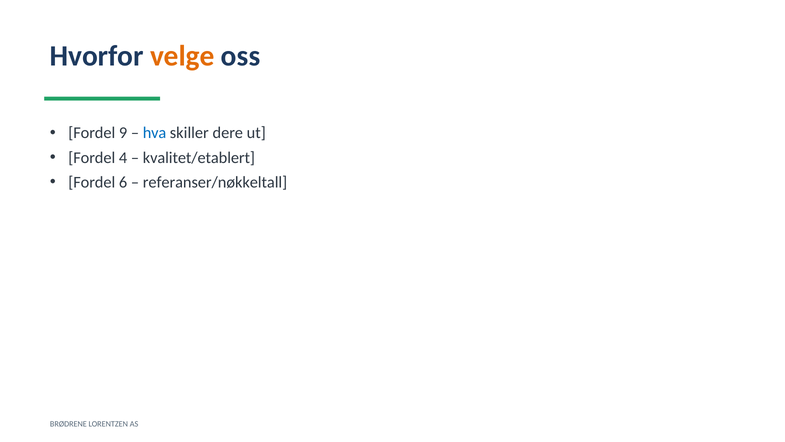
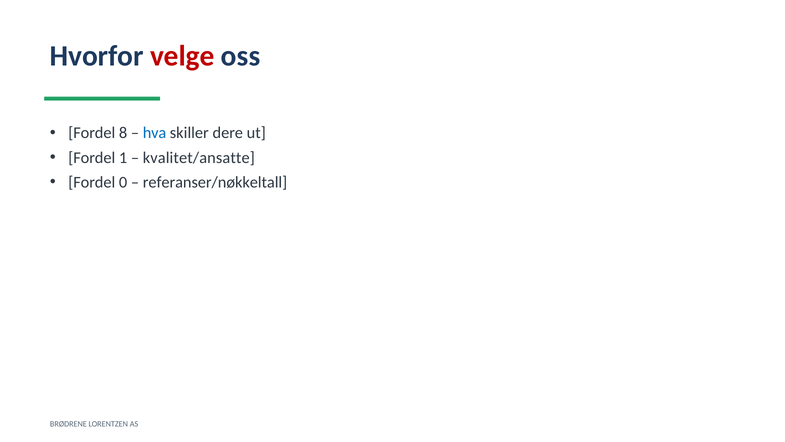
velge colour: orange -> red (182, 56)
9: 9 -> 8 (123, 133)
4: 4 -> 1 (123, 158)
kvalitet/etablert: kvalitet/etablert -> kvalitet/ansatte (199, 158)
6: 6 -> 0 (123, 182)
